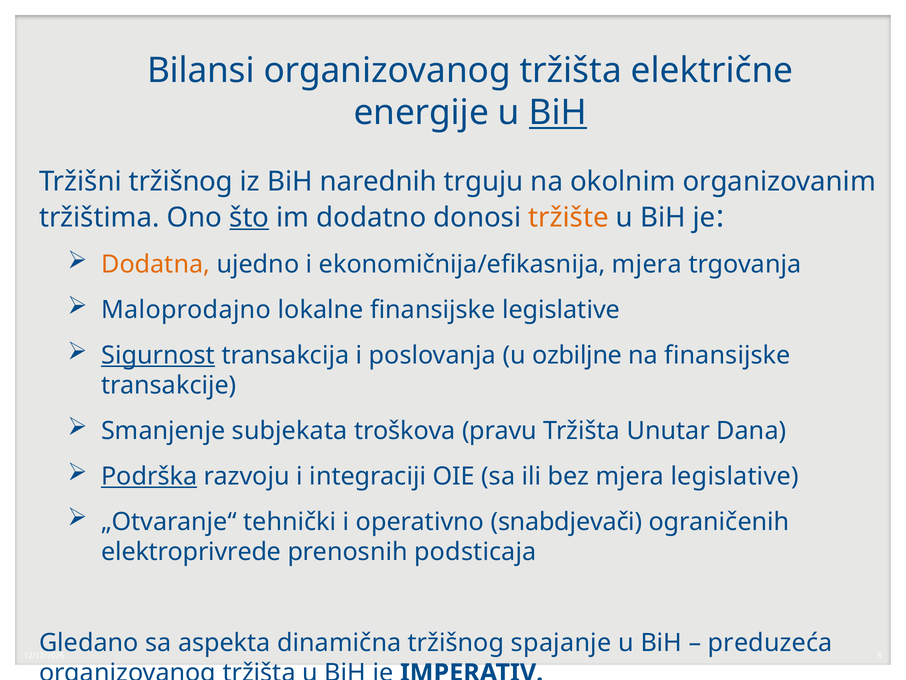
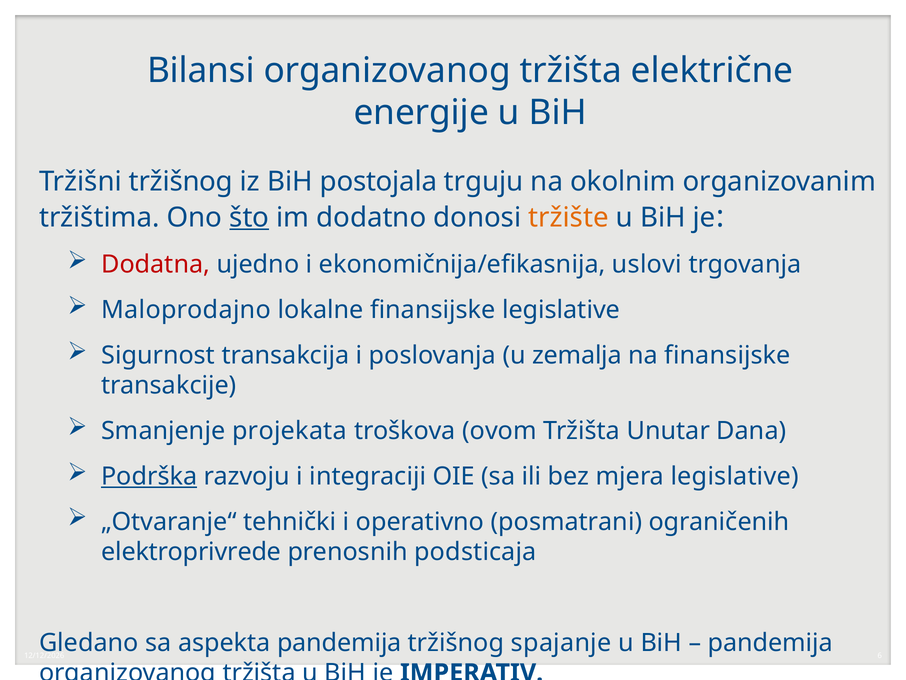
BiH underline: present -> none (558, 113)
narednih: narednih -> postojala (378, 182)
Dodatna colour: orange -> red (156, 264)
ekonomičnija/efikasnija mjera: mjera -> uslovi (647, 264)
Sigurnost underline: present -> none (158, 355)
ozbiljne: ozbiljne -> zemalja (577, 355)
subjekata: subjekata -> projekata (290, 431)
pravu: pravu -> ovom (499, 431)
snabdjevači: snabdjevači -> posmatrani (566, 521)
aspekta dinamična: dinamična -> pandemija (339, 642)
preduzeća: preduzeća -> pandemija (770, 642)
